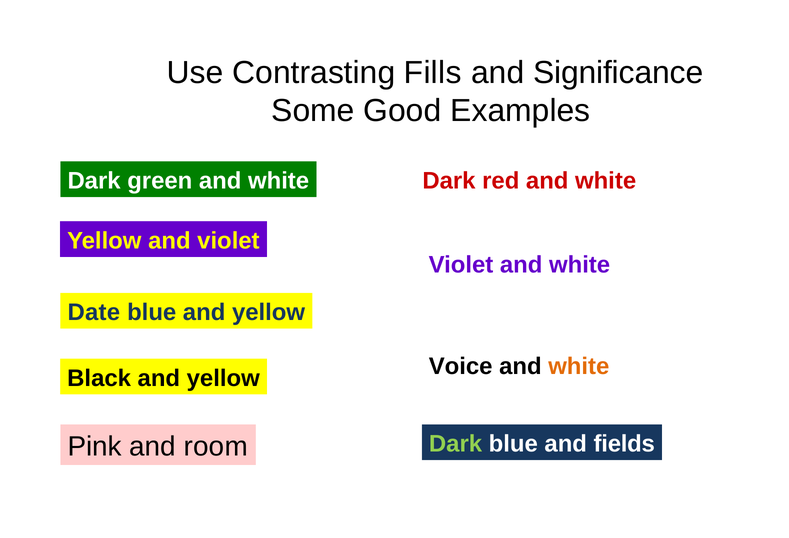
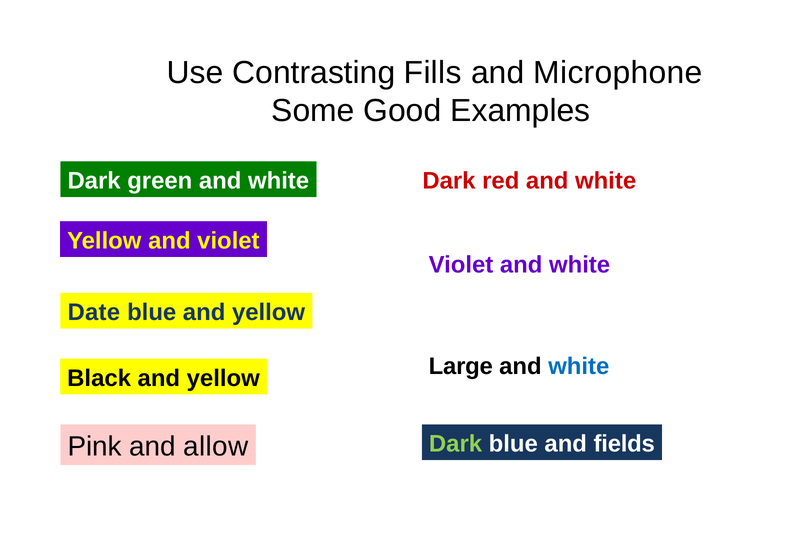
Significance: Significance -> Microphone (618, 73)
Voice: Voice -> Large (461, 366)
white colour: orange -> blue (579, 366)
room: room -> allow (216, 447)
